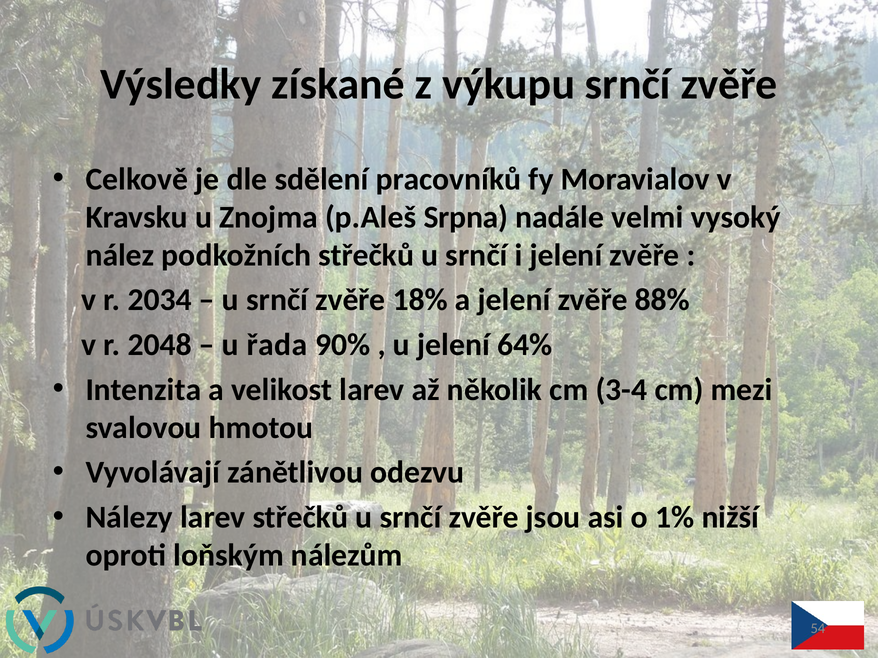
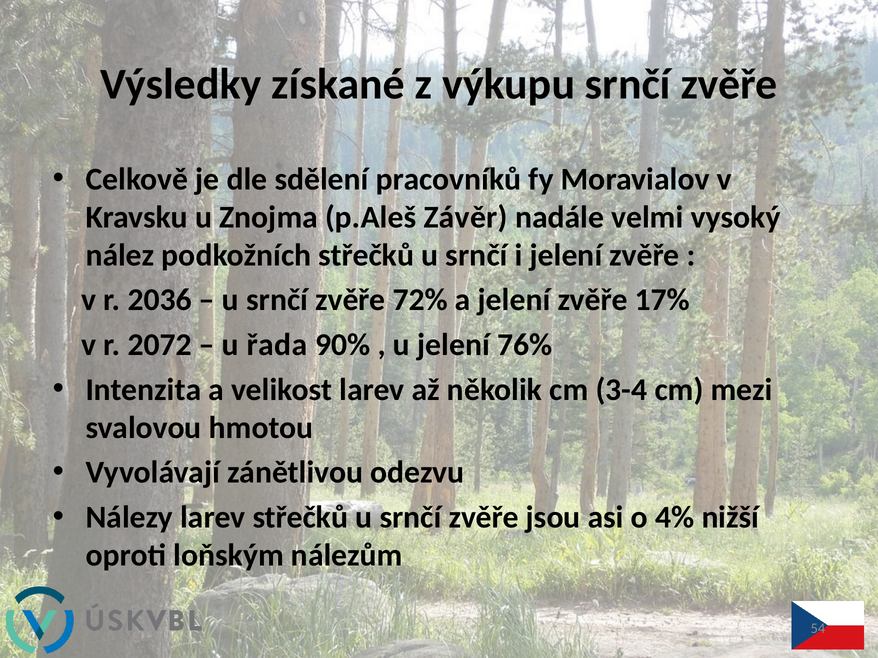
Srpna: Srpna -> Závěr (466, 217)
2034: 2034 -> 2036 (160, 300)
18%: 18% -> 72% (420, 300)
88%: 88% -> 17% (662, 300)
2048: 2048 -> 2072 (160, 345)
64%: 64% -> 76% (525, 345)
1%: 1% -> 4% (675, 518)
